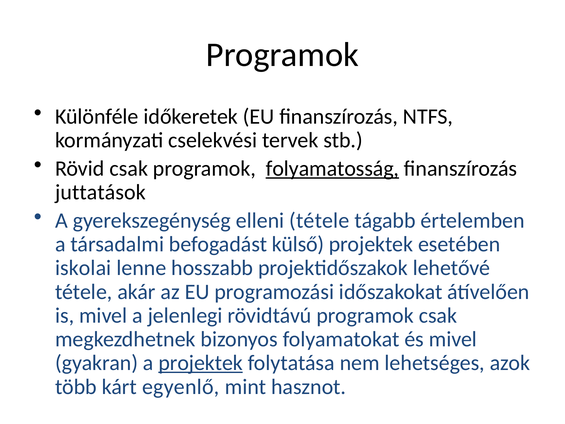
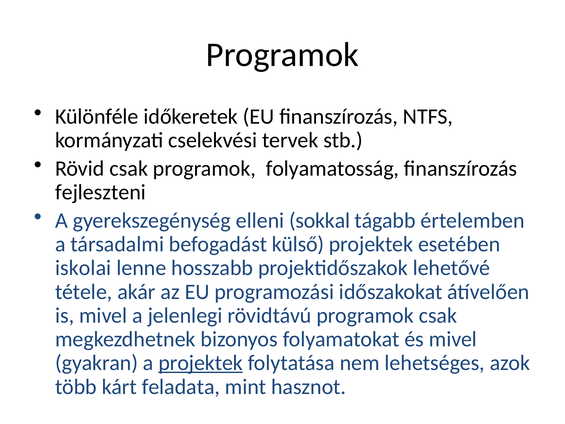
folyamatosság underline: present -> none (332, 168)
juttatások: juttatások -> fejleszteni (101, 192)
elleni tétele: tétele -> sokkal (320, 220)
egyenlő: egyenlő -> feladata (181, 387)
